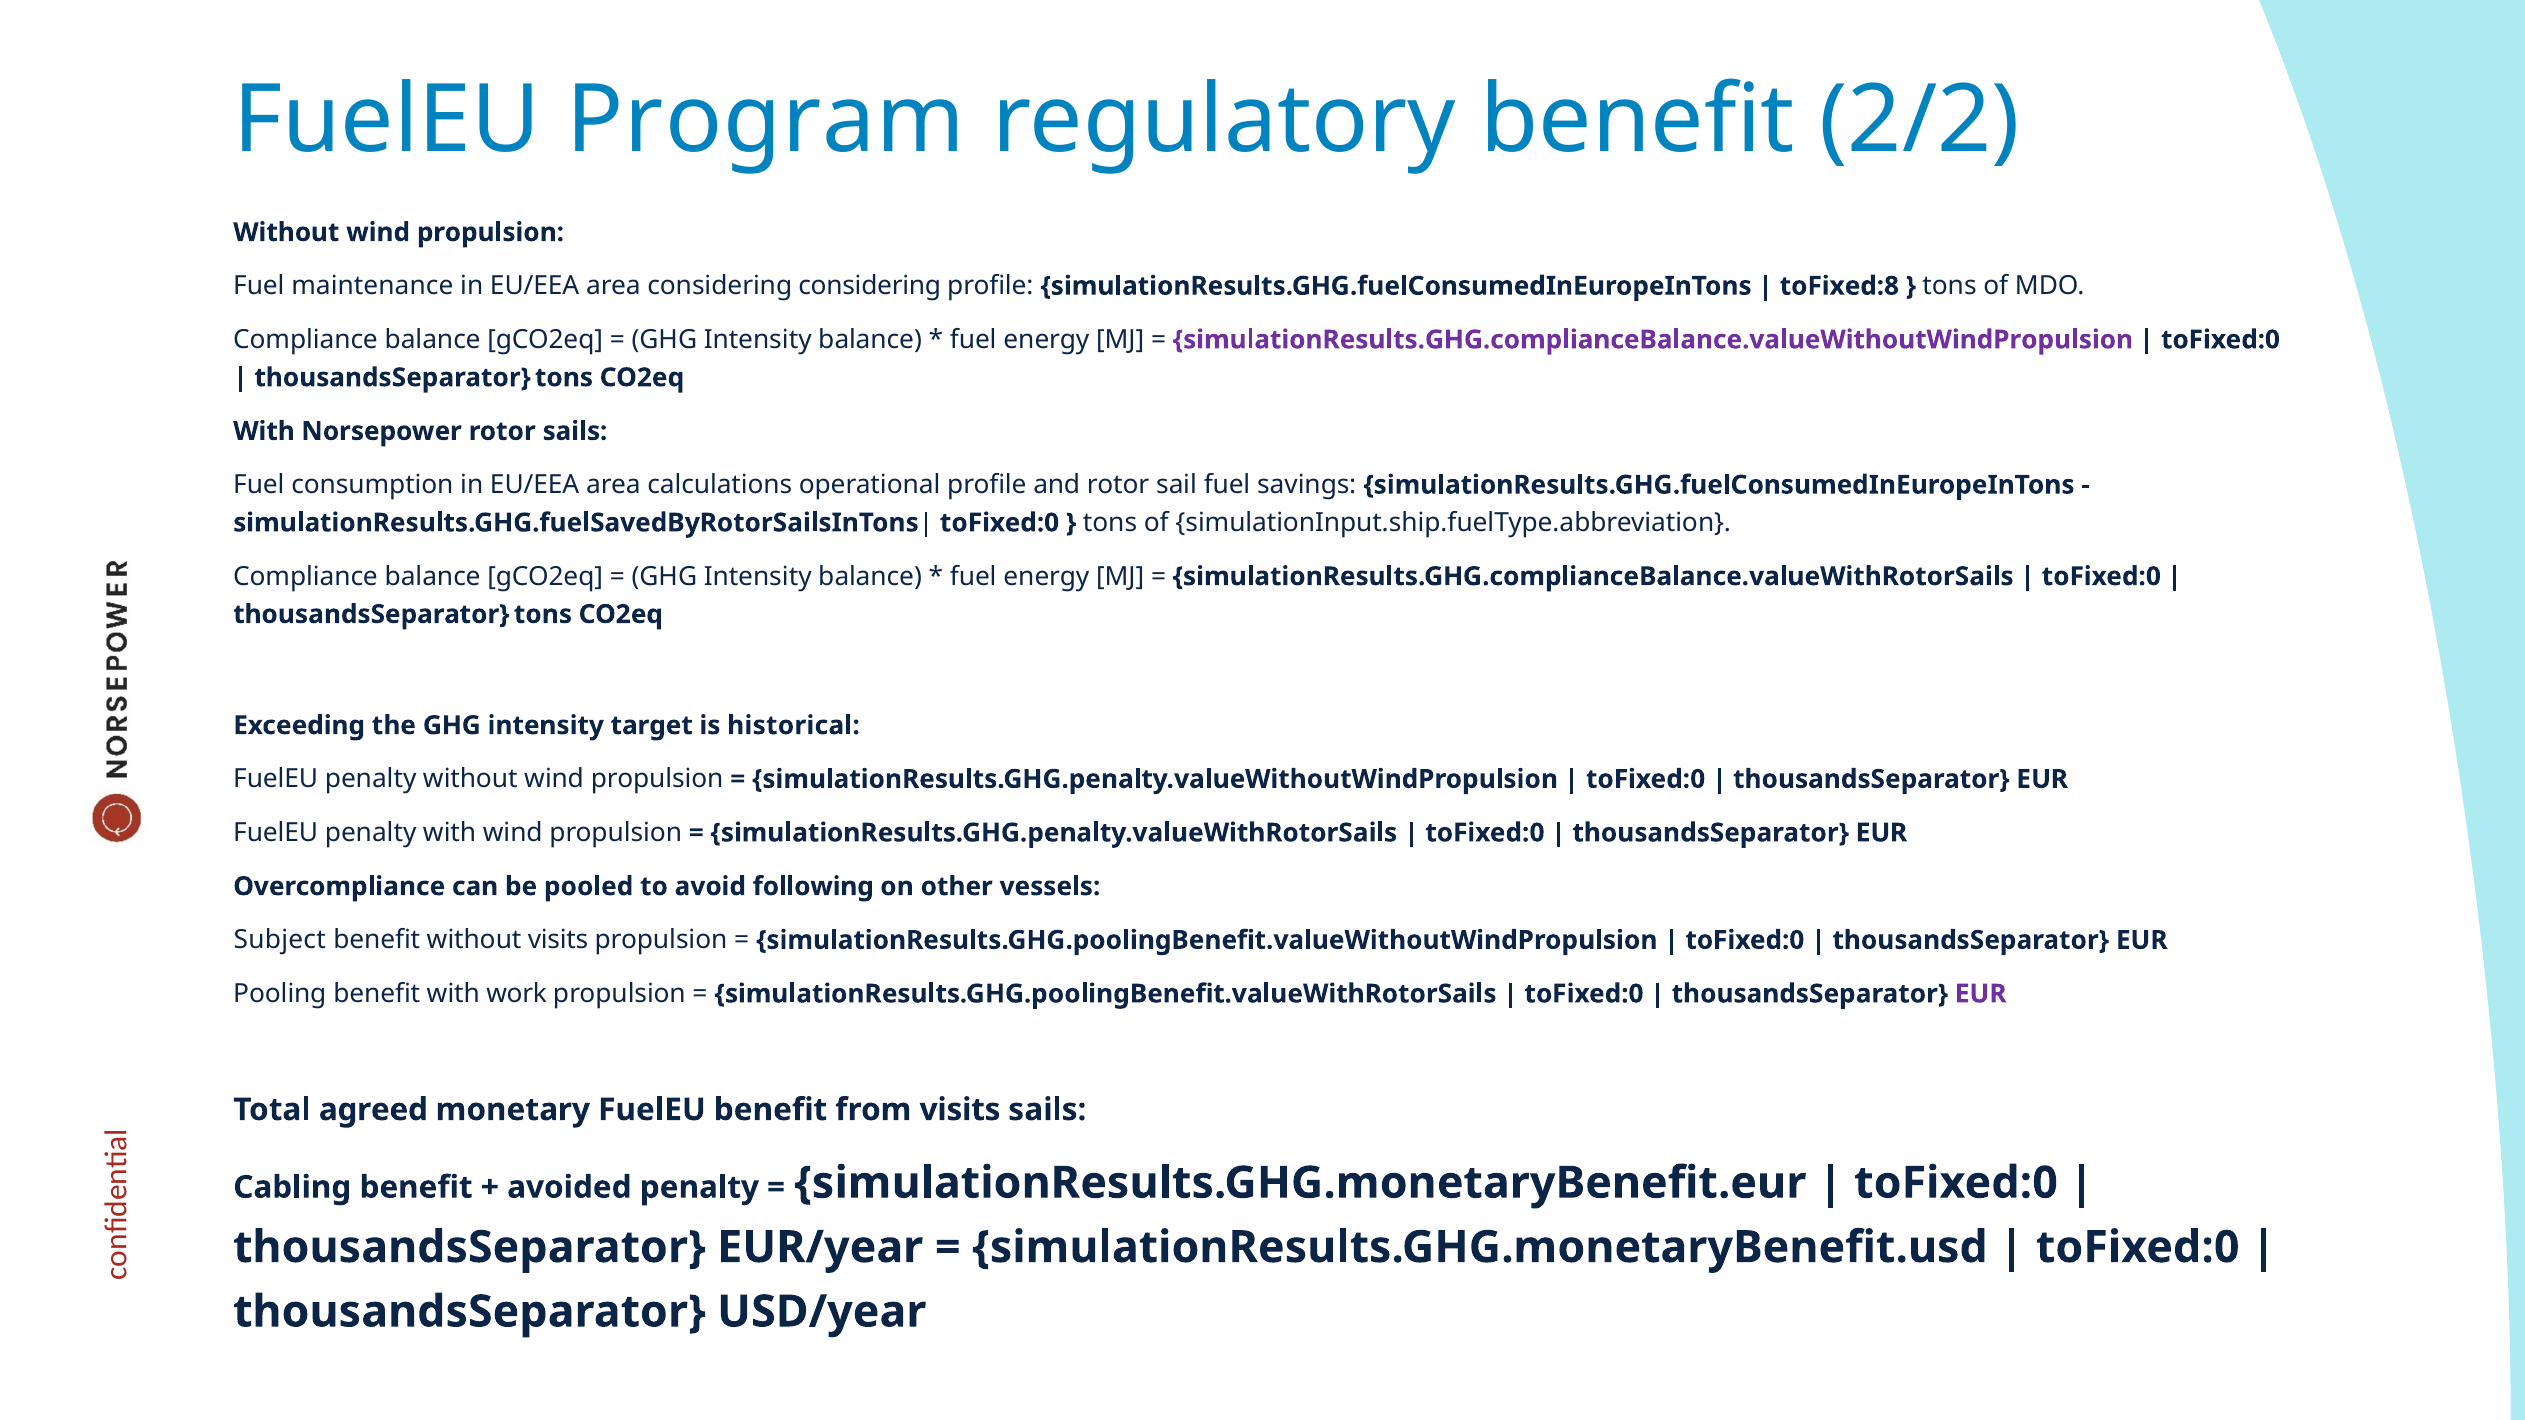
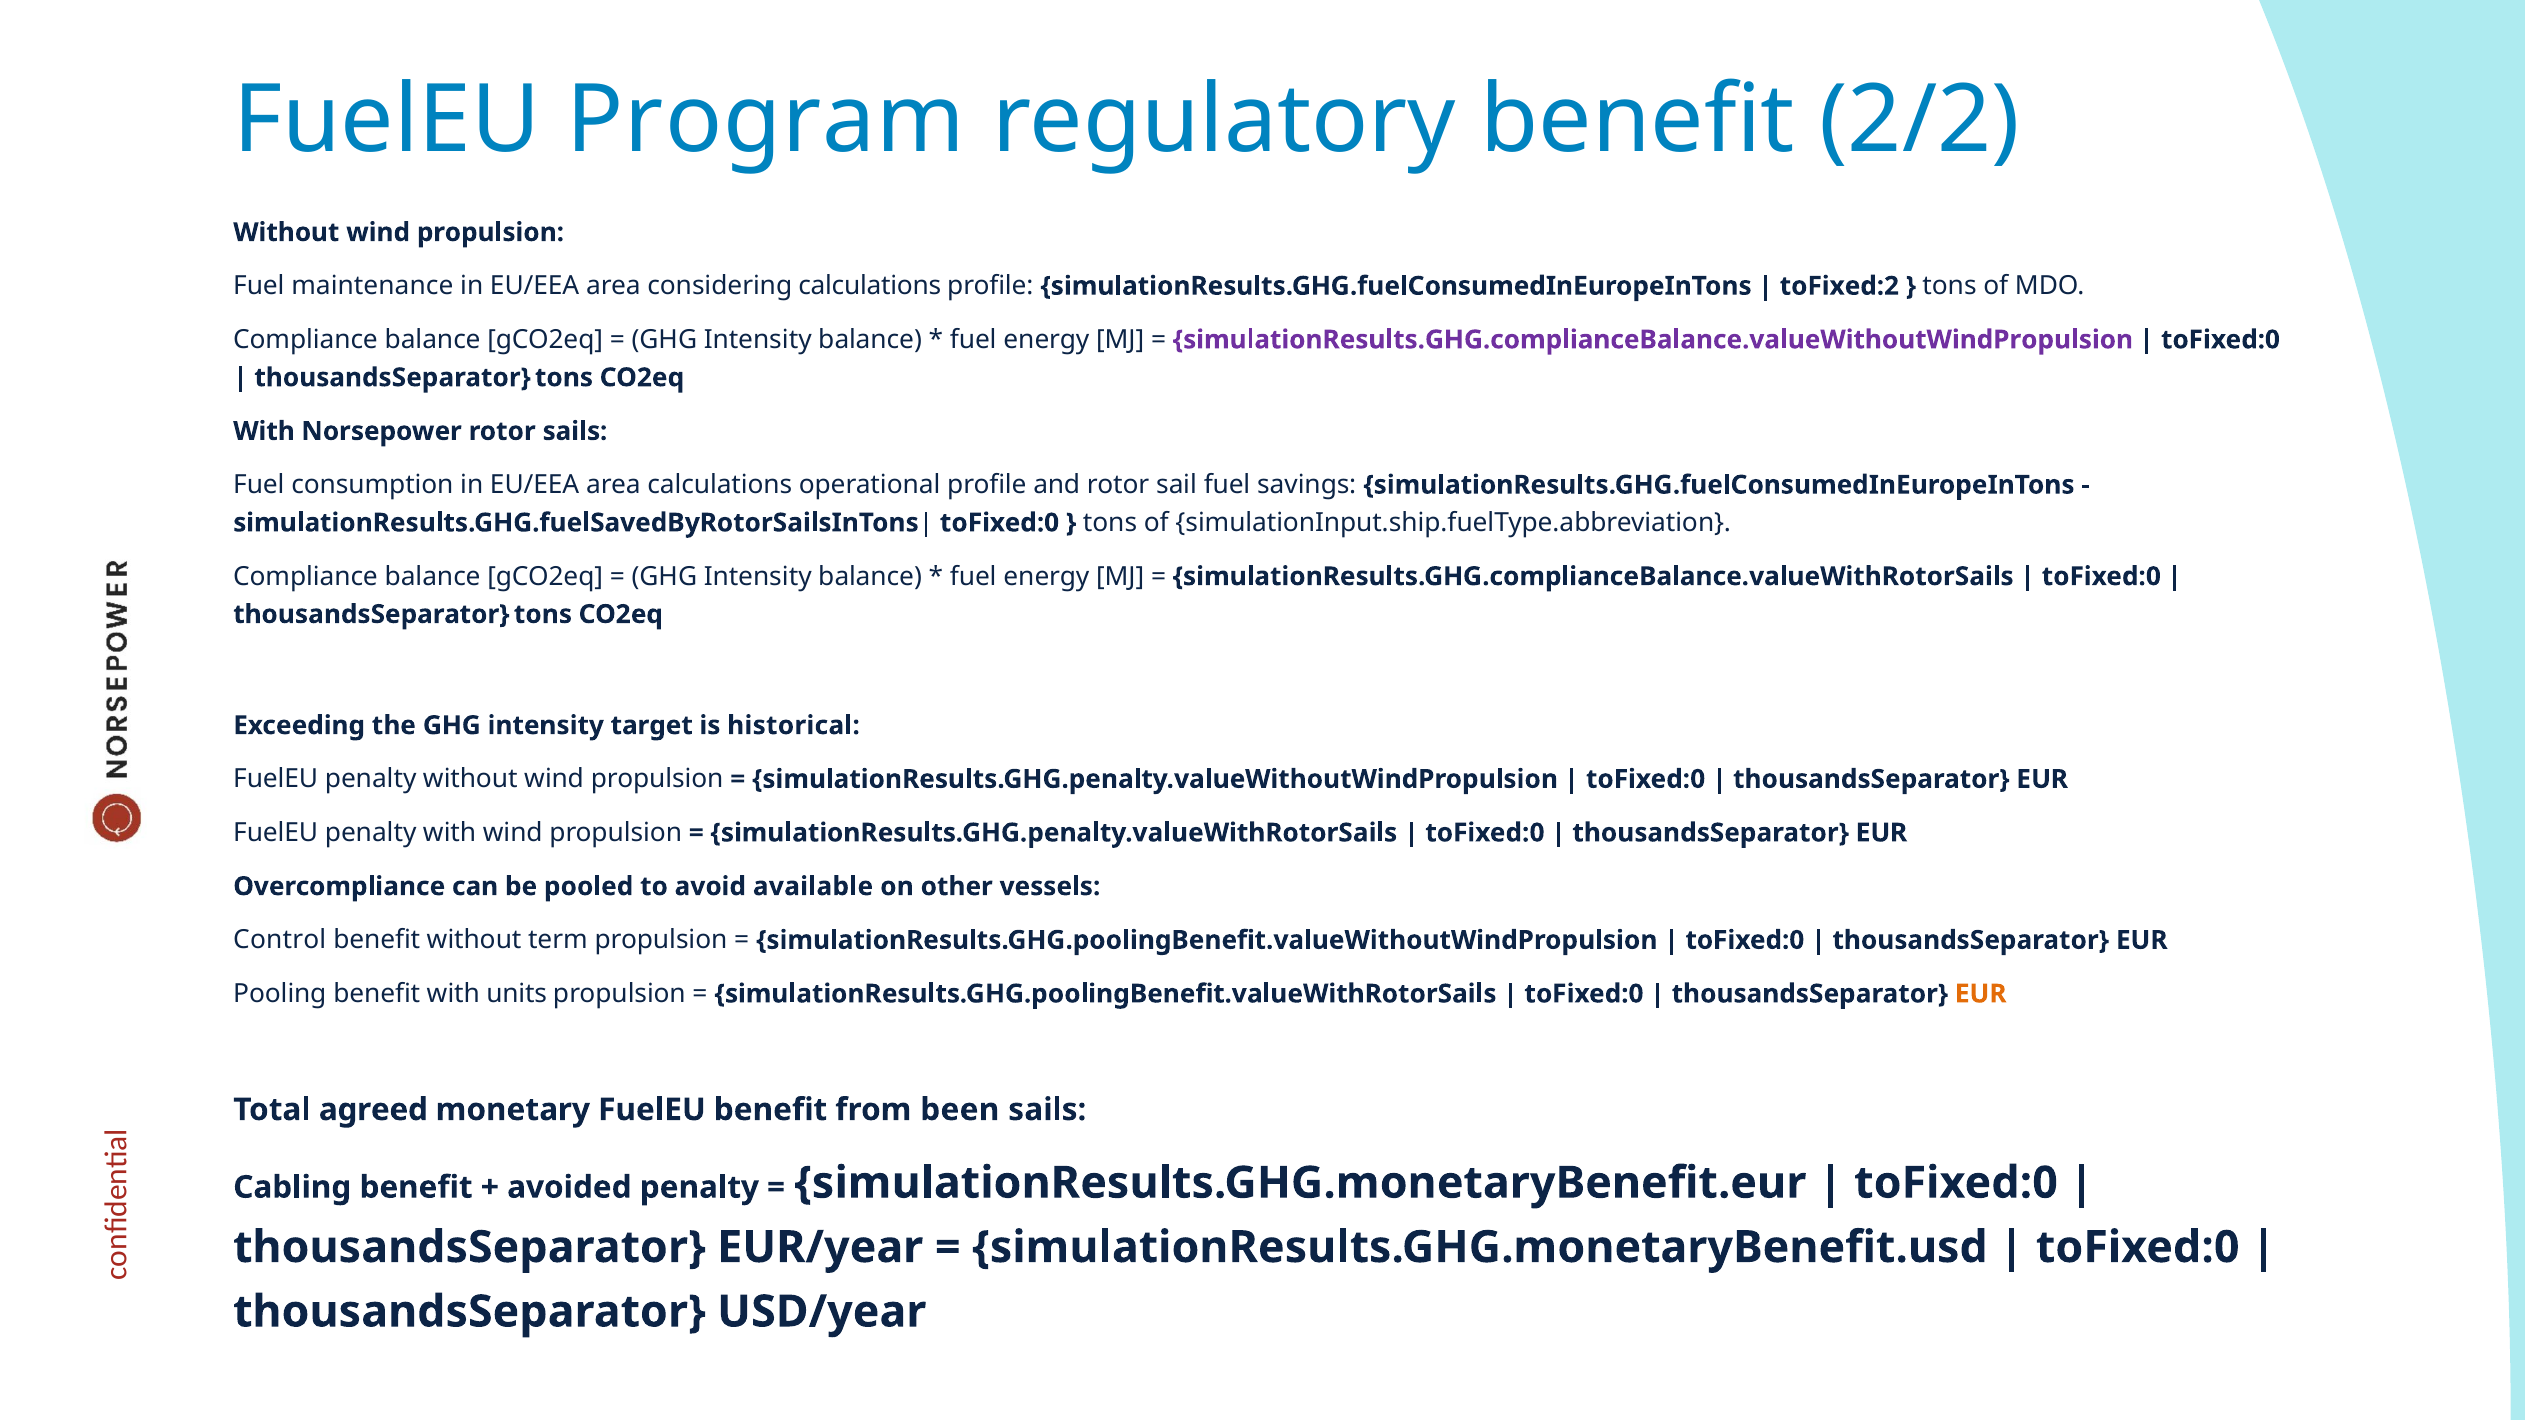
considering considering: considering -> calculations (870, 286)
toFixed:8: toFixed:8 -> toFixed:2 (1839, 286)
following: following -> available (813, 887)
Subject: Subject -> Control (280, 940)
without visits: visits -> term (558, 940)
work: work -> units (517, 994)
EUR colour: purple -> orange (1981, 994)
from visits: visits -> been (960, 1110)
